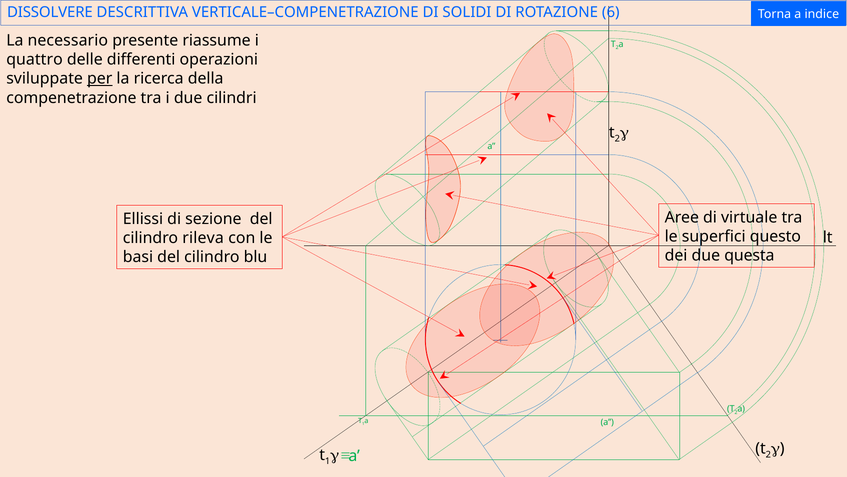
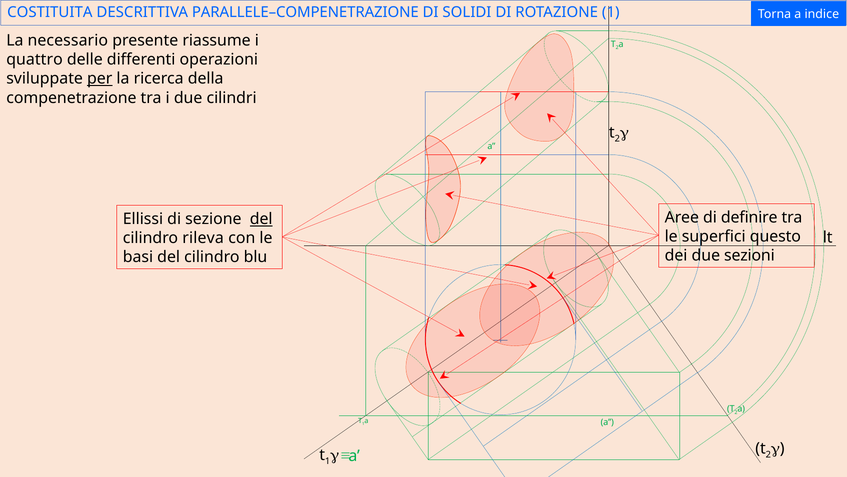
DISSOLVERE: DISSOLVERE -> COSTITUITA (50, 12)
VERTICALE–COMPENETRAZIONE: VERTICALE–COMPENETRAZIONE -> PARALLELE–COMPENETRAZIONE (305, 12)
ROTAZIONE 6: 6 -> 1 (611, 12)
virtuale: virtuale -> definire (749, 217)
del underline: none -> present (261, 219)
questa: questa -> sezioni (749, 255)
